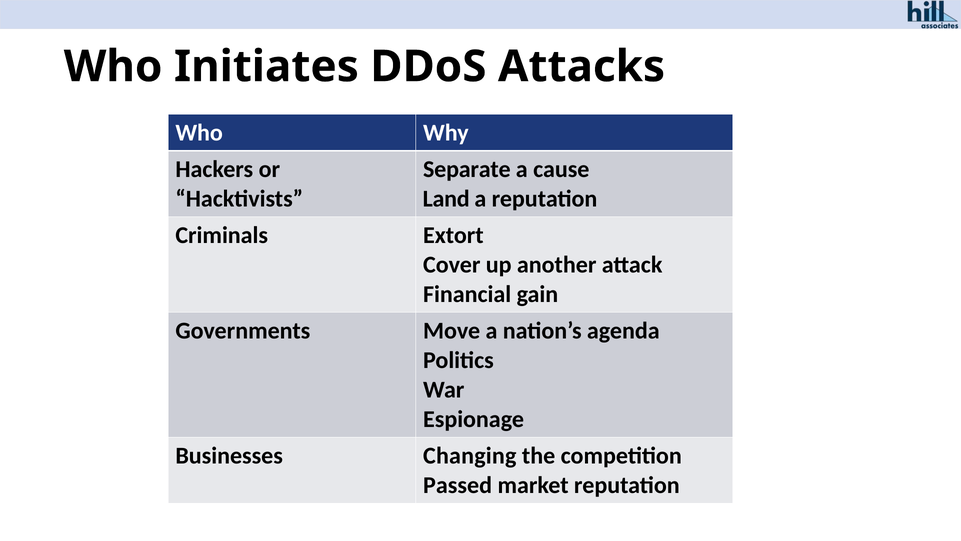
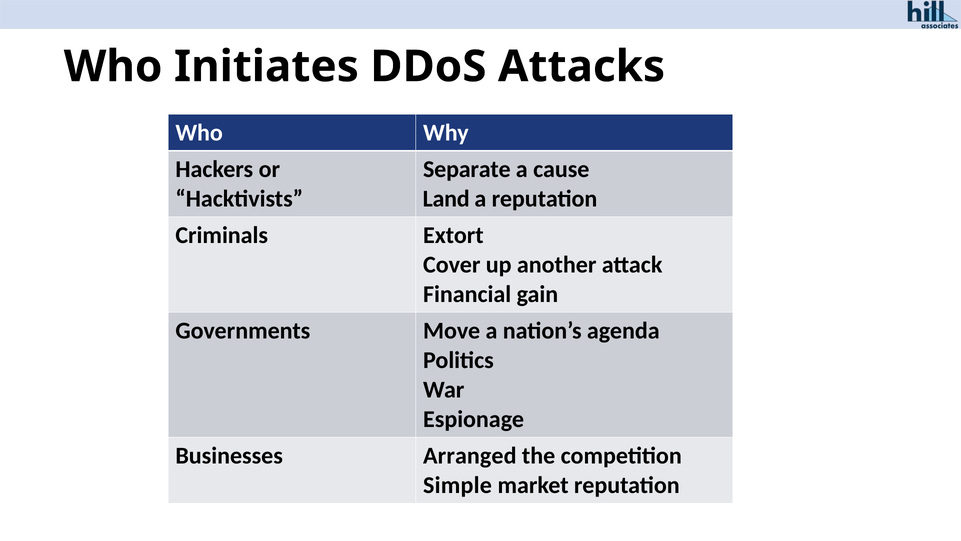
Changing: Changing -> Arranged (470, 456)
Passed: Passed -> Simple (457, 485)
